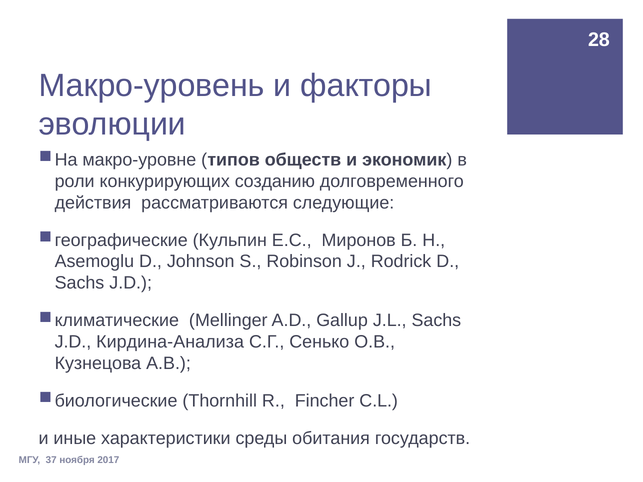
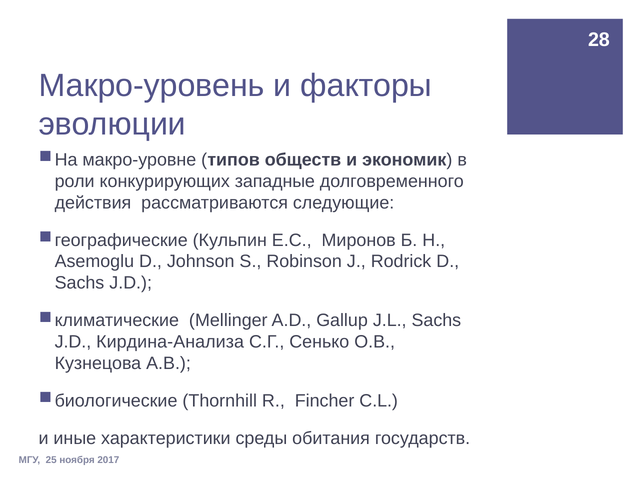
созданию: созданию -> западные (275, 181)
37: 37 -> 25 (51, 460)
